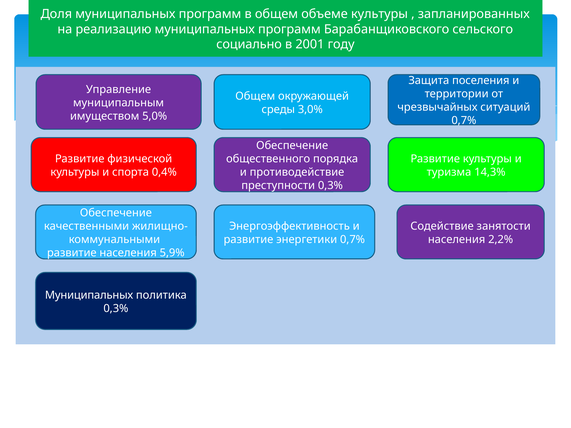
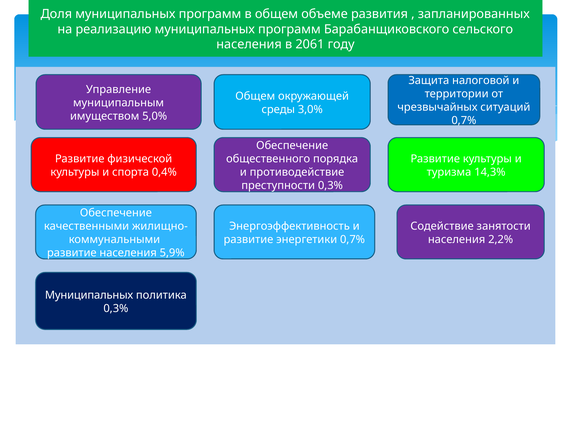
объеме культуры: культуры -> развития (379, 14)
социально: социально -> населения (249, 44)
2001: 2001 -> 2061 (310, 44)
поселения: поселения -> налоговой (481, 81)
